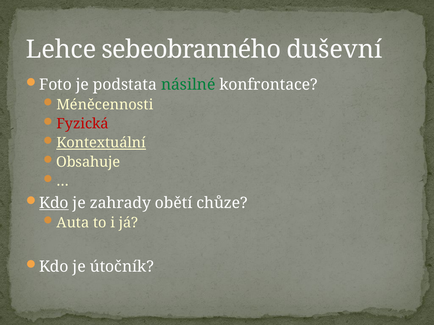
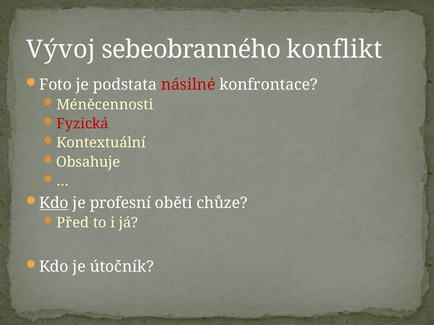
Lehce: Lehce -> Vývoj (61, 50)
duševní: duševní -> konflikt (334, 50)
násilné colour: green -> red (188, 85)
Kontextuální underline: present -> none (101, 143)
zahrady: zahrady -> profesní (120, 203)
Auta: Auta -> Před (73, 223)
